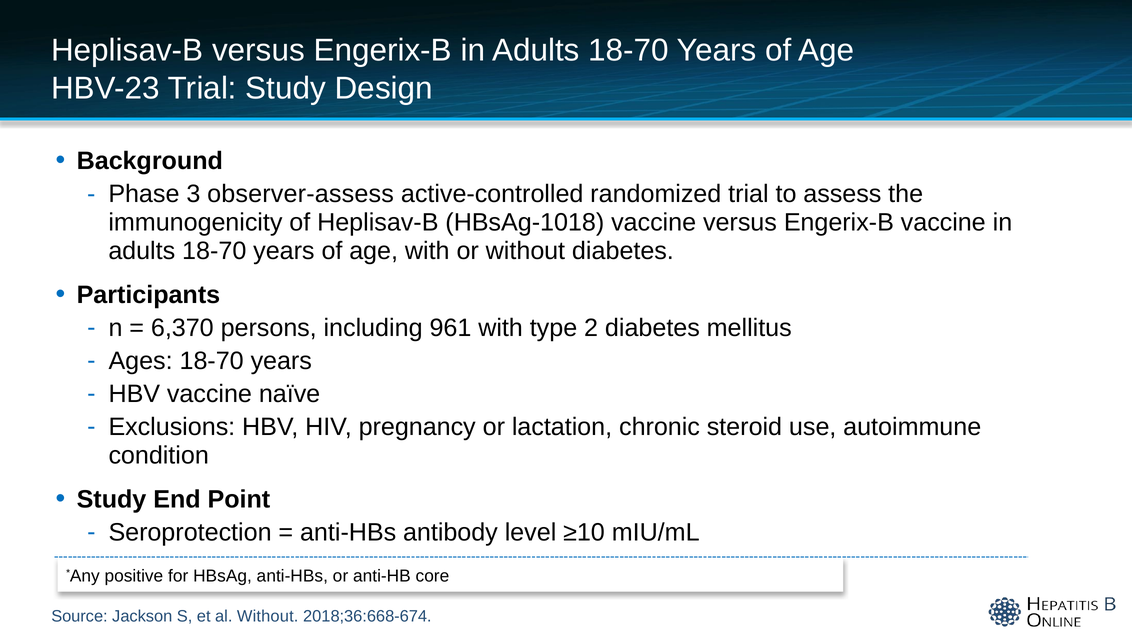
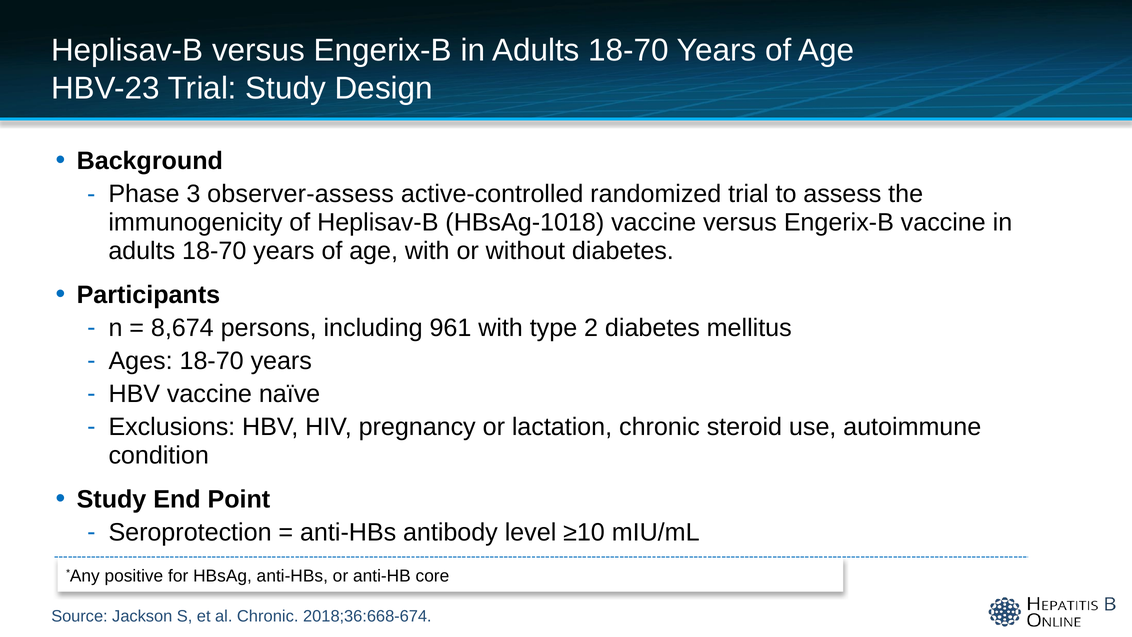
6,370: 6,370 -> 8,674 (182, 328)
al Without: Without -> Chronic (268, 616)
